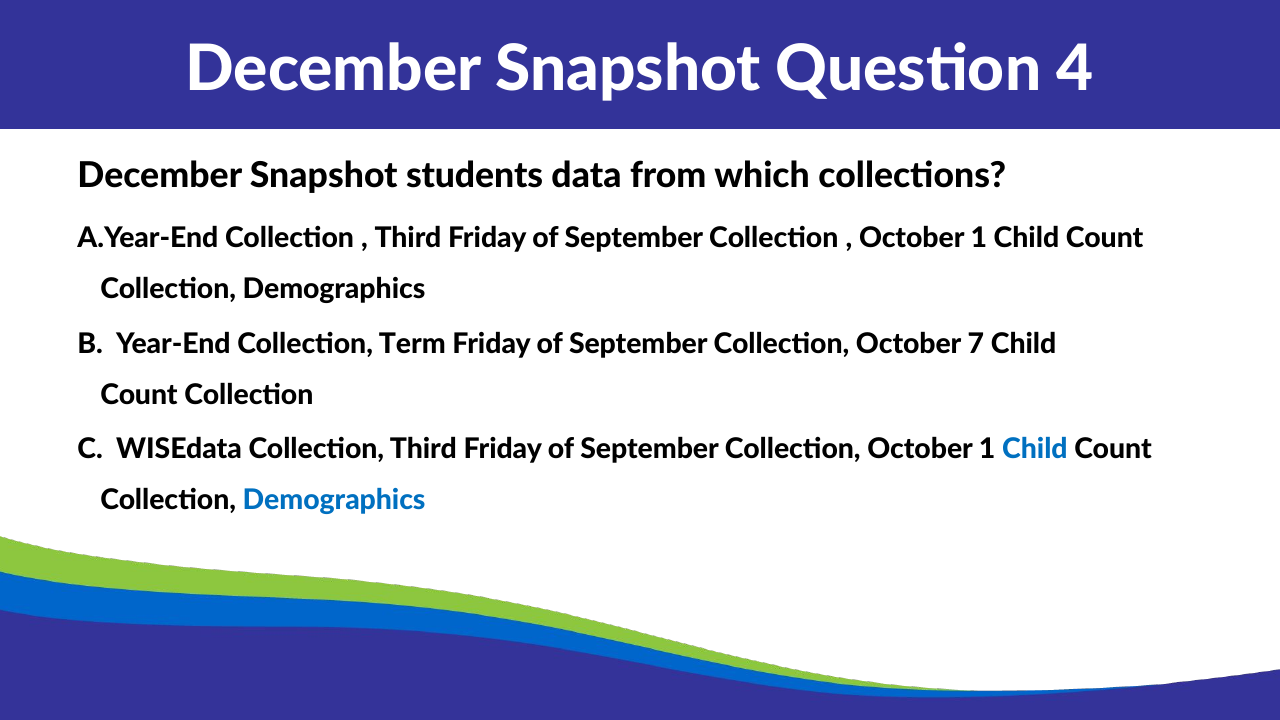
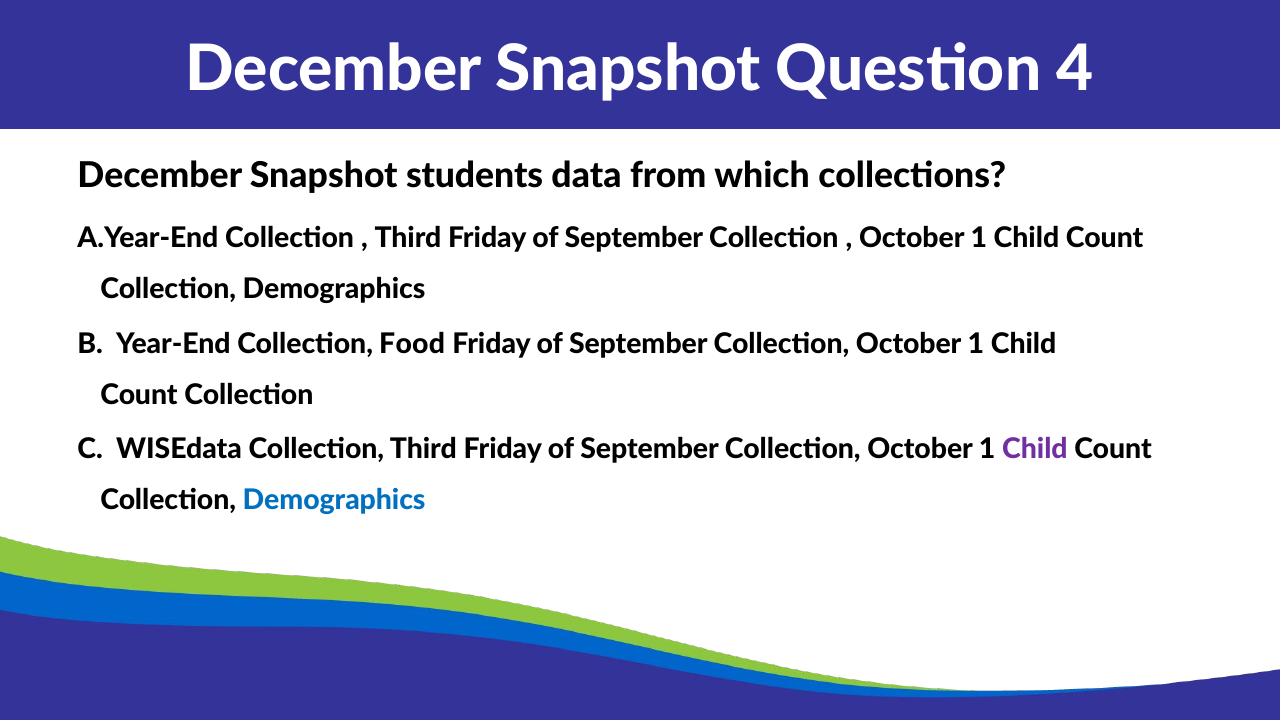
Term: Term -> Food (412, 344)
7: 7 -> 1 (976, 344)
Child colour: blue -> purple (1035, 449)
